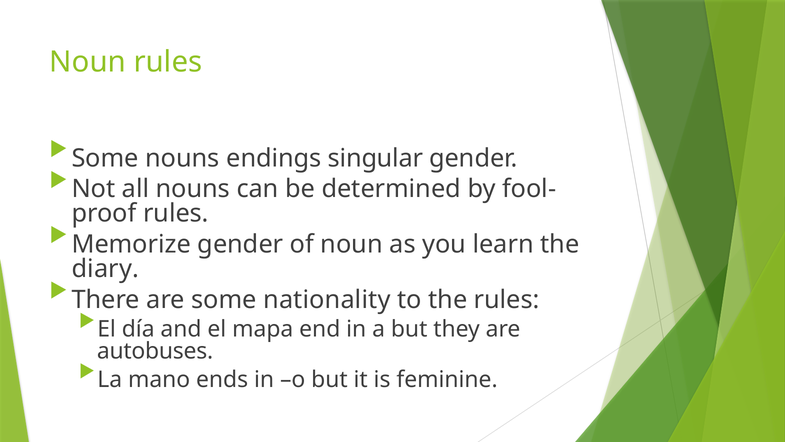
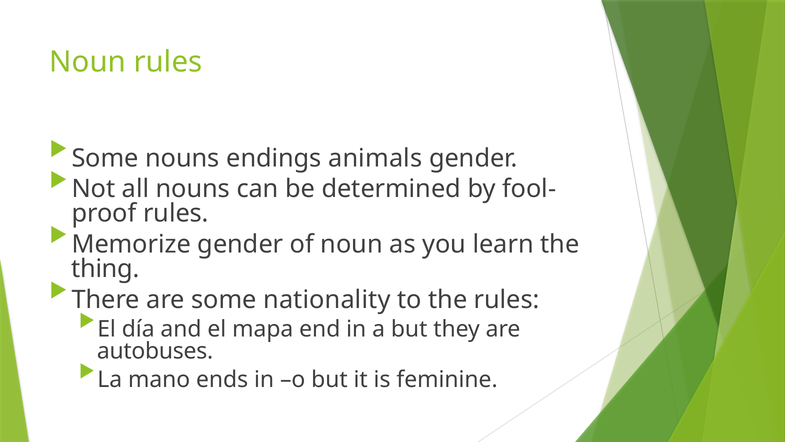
singular: singular -> animals (375, 158)
diary: diary -> thing (105, 268)
